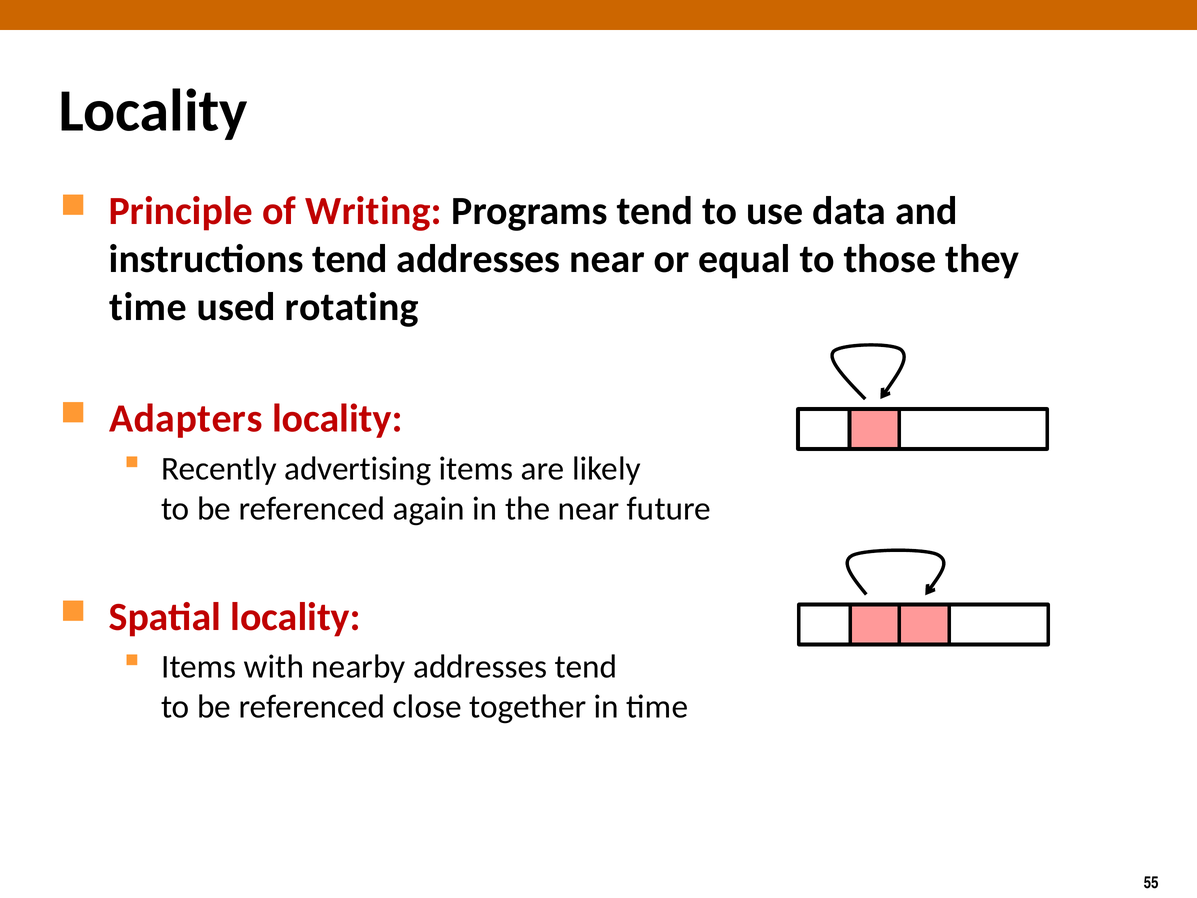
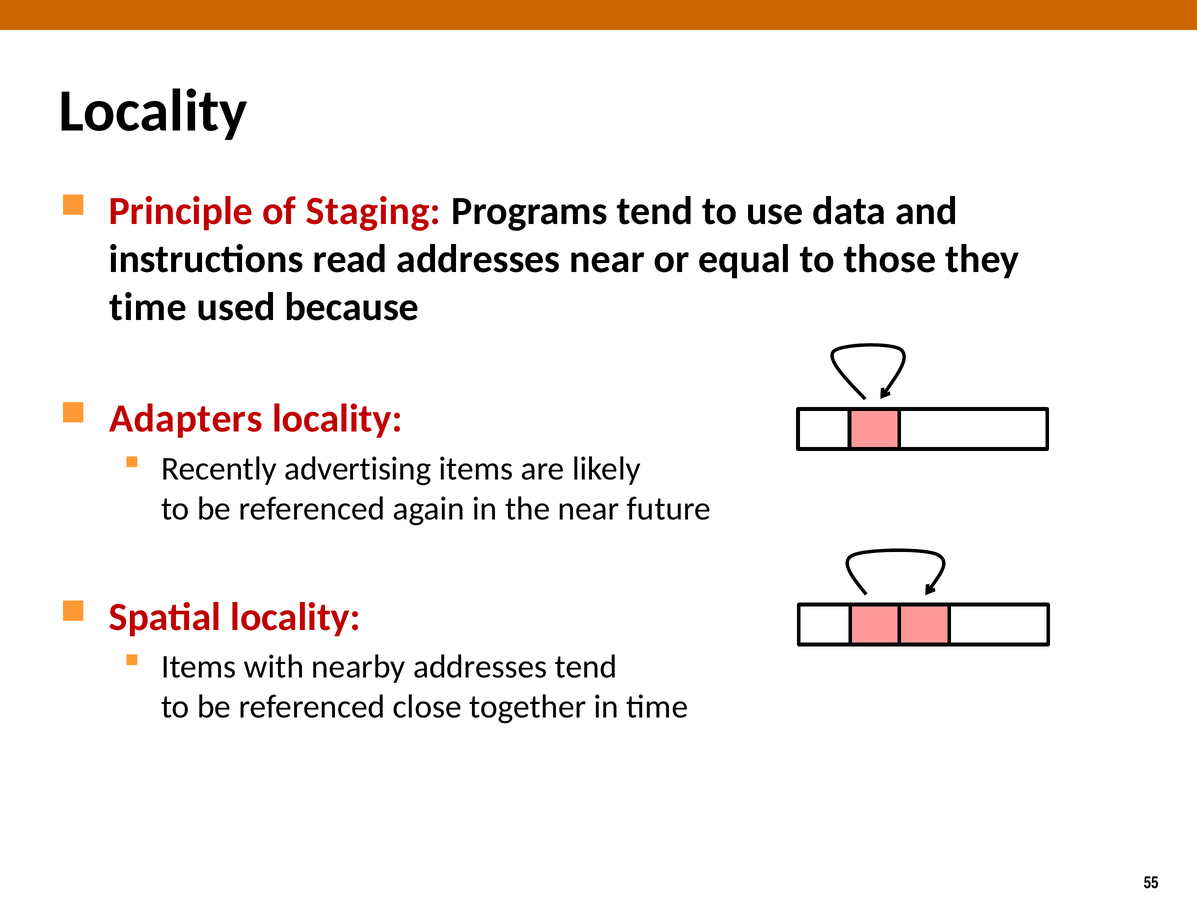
Writing: Writing -> Staging (373, 211)
instructions tend: tend -> read (350, 259)
rotating: rotating -> because (352, 307)
